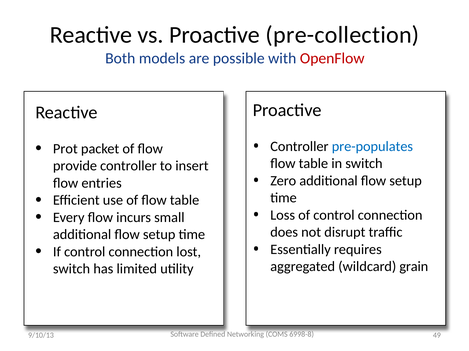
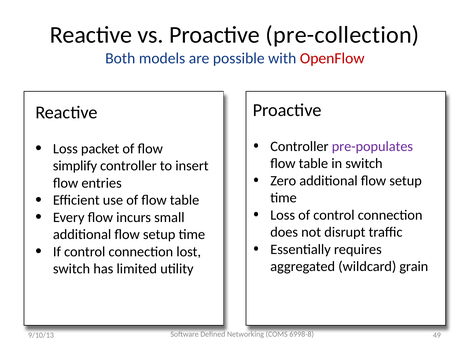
Prot: Prot -> Loss (65, 149)
pre-populates colour: blue -> purple (372, 147)
provide: provide -> simplify (75, 166)
